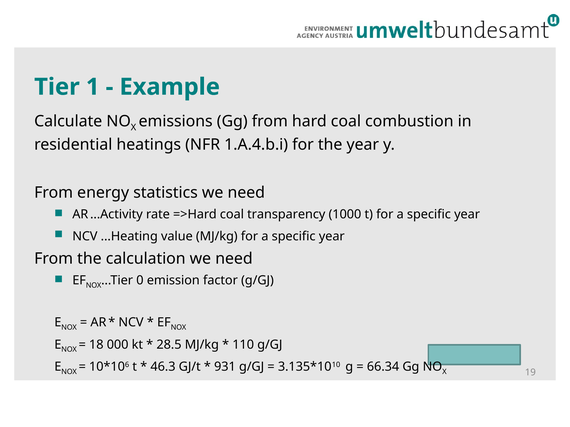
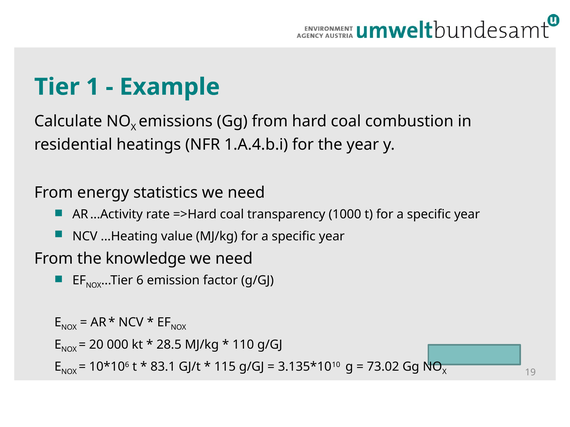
calculation: calculation -> knowledge (146, 259)
0: 0 -> 6 (140, 281)
18: 18 -> 20 (96, 345)
46.3: 46.3 -> 83.1 (163, 367)
931: 931 -> 115 (225, 367)
66.34: 66.34 -> 73.02 (383, 367)
